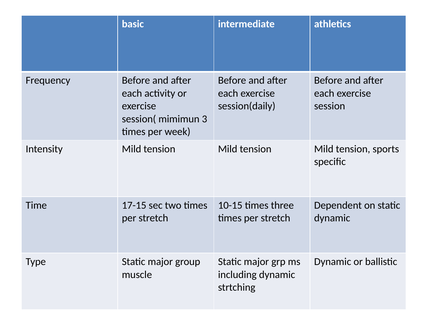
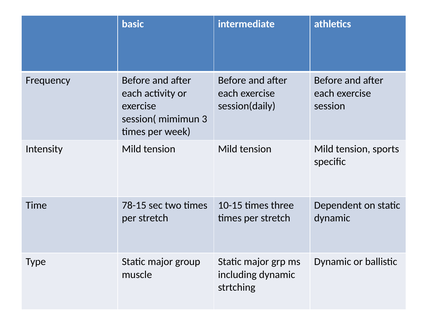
17-15: 17-15 -> 78-15 (134, 205)
